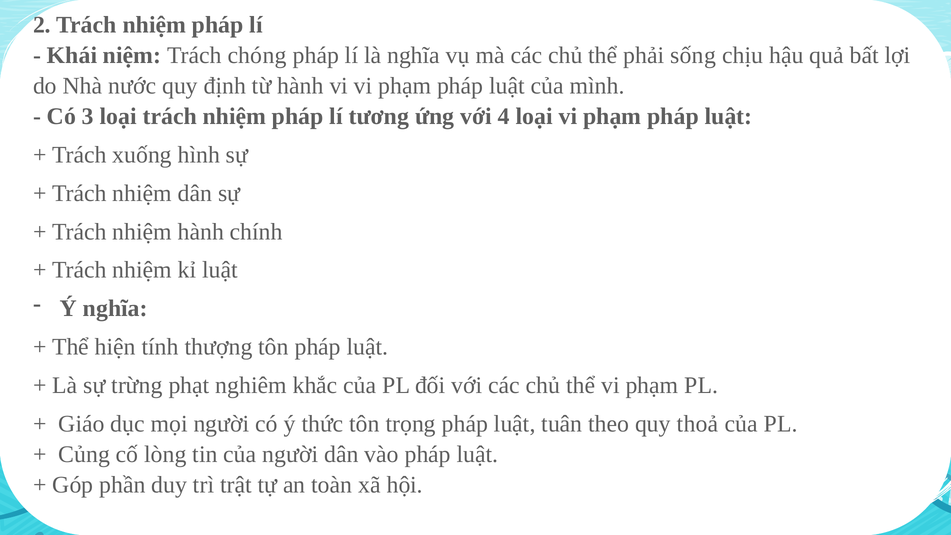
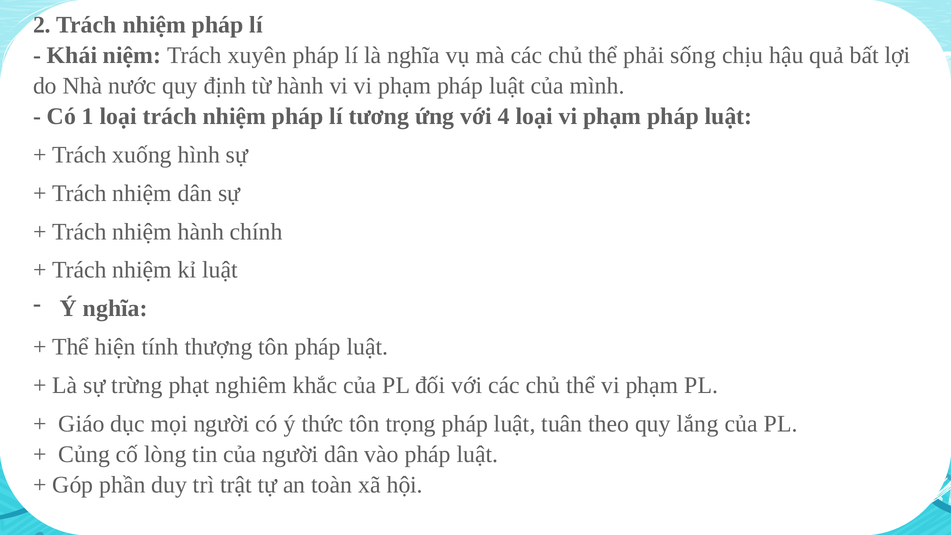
chóng: chóng -> xuyên (257, 55)
3: 3 -> 1 (88, 116)
thoả: thoả -> lắng (698, 424)
